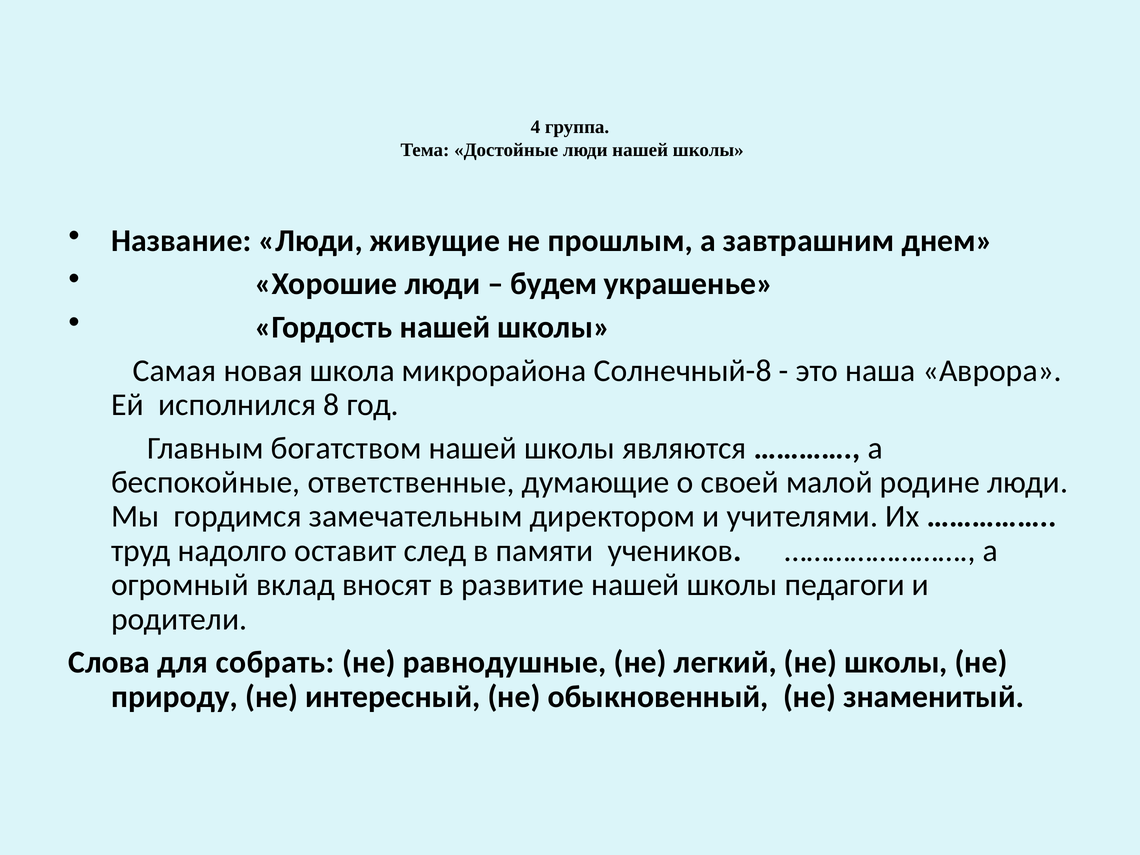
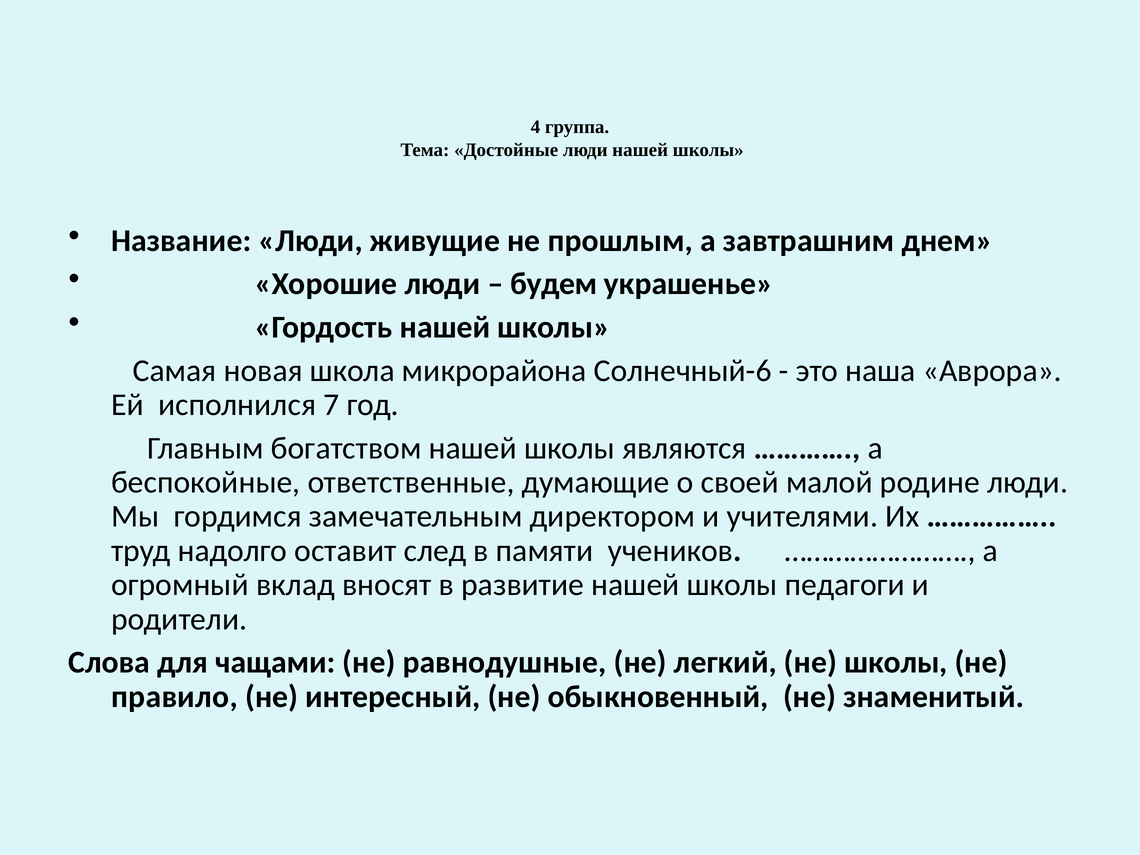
Солнечный-8: Солнечный-8 -> Солнечный-6 (683, 371)
8: 8 -> 7 (331, 405)
собрать: собрать -> чащами (275, 662)
природу: природу -> правило (174, 697)
